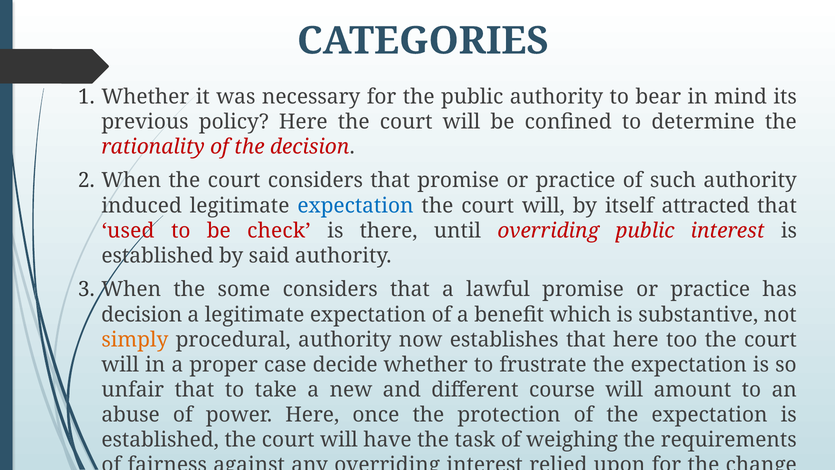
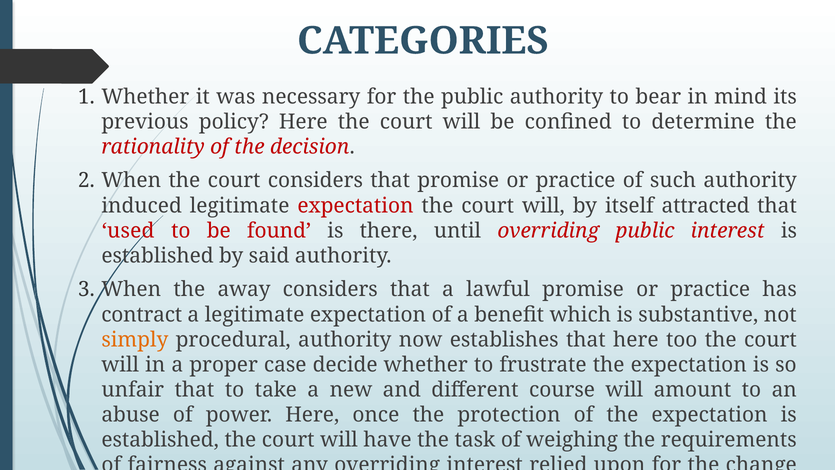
expectation colour: blue -> red (355, 206)
check: check -> found (279, 231)
some: some -> away (244, 289)
decision: decision -> contract (142, 314)
